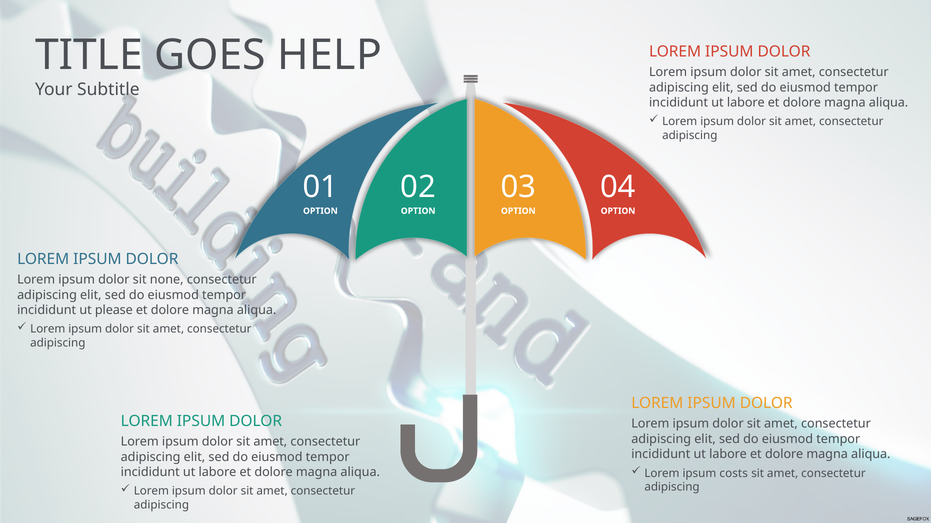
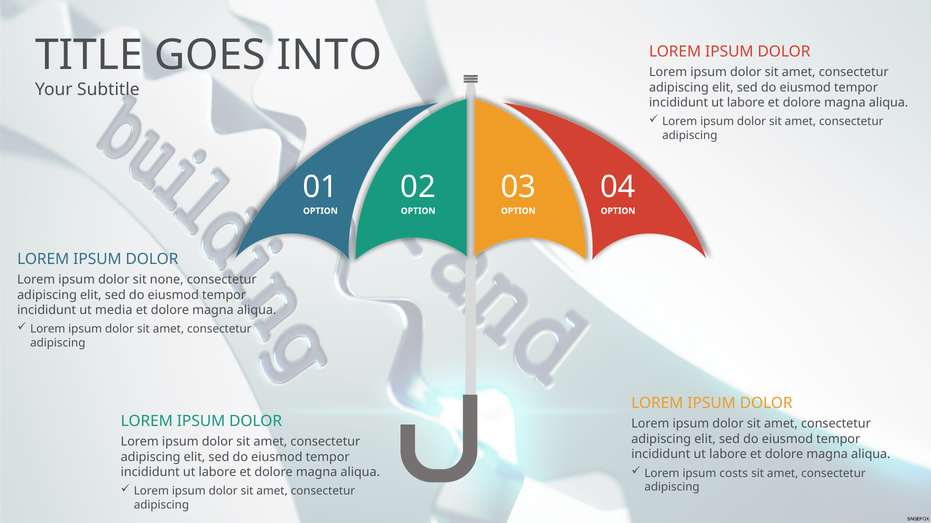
HELP: HELP -> INTO (329, 55)
please: please -> media (114, 310)
